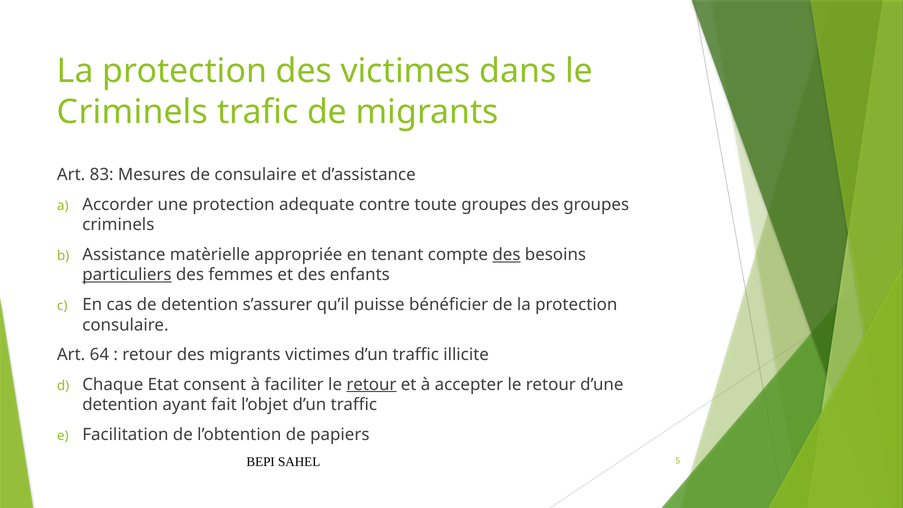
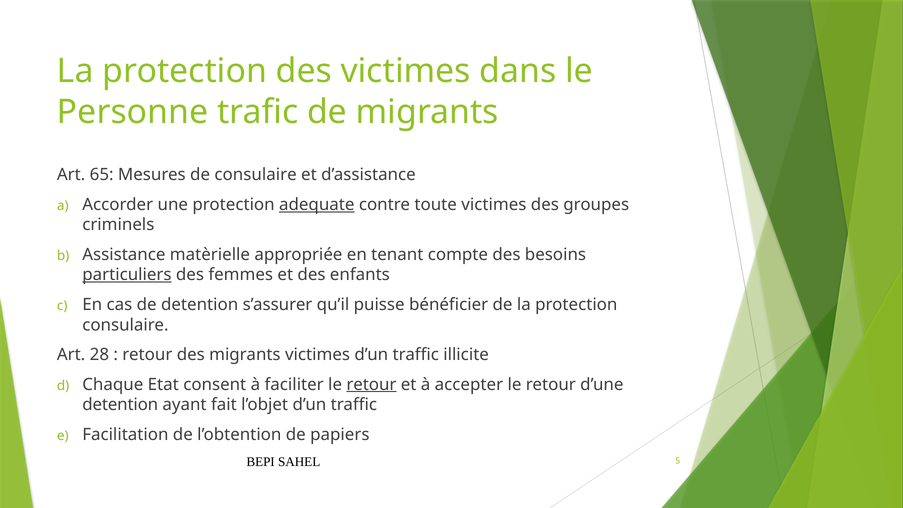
Criminels: Criminels -> Personne (133, 112)
83: 83 -> 65 (102, 175)
adequate underline: none -> present (317, 204)
toute groupes: groupes -> victimes (494, 204)
des underline: present -> none (506, 255)
64: 64 -> 28 (99, 355)
